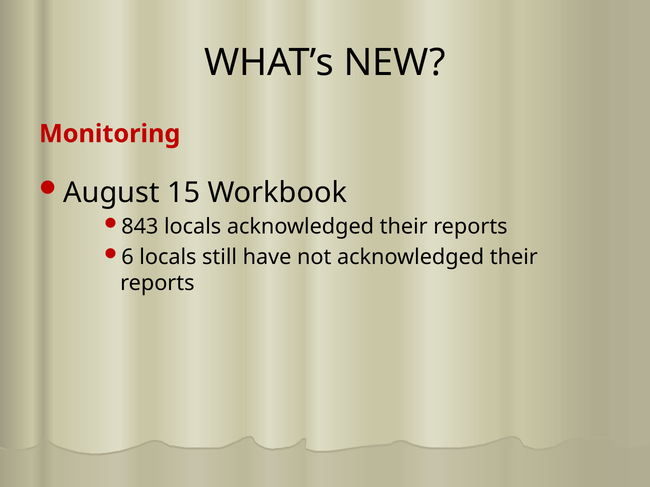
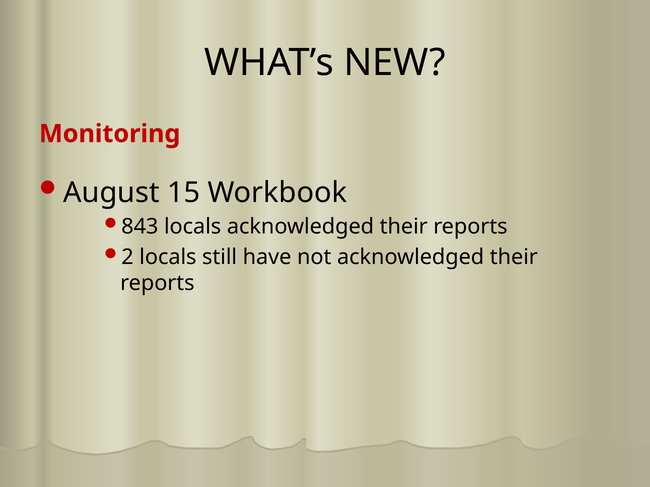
6: 6 -> 2 (127, 257)
